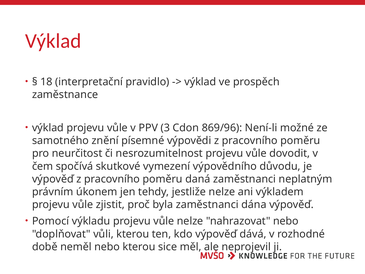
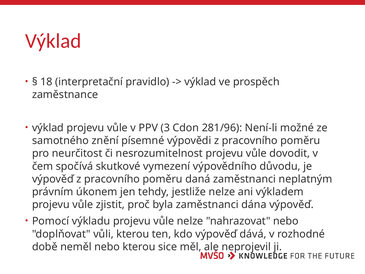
869/96: 869/96 -> 281/96 (222, 128)
